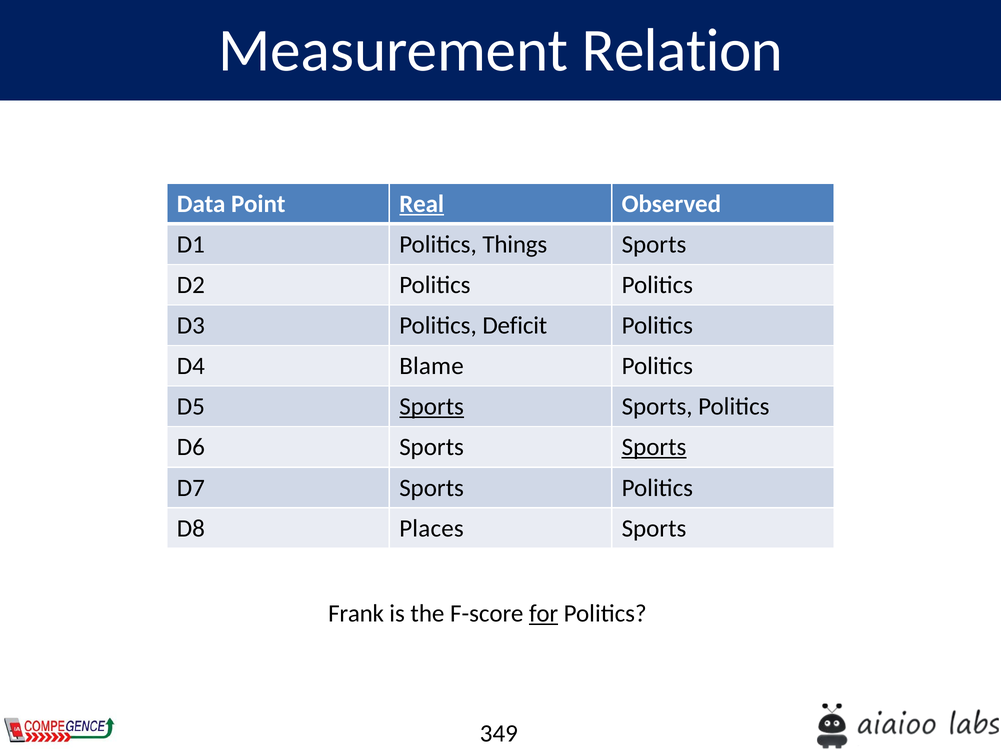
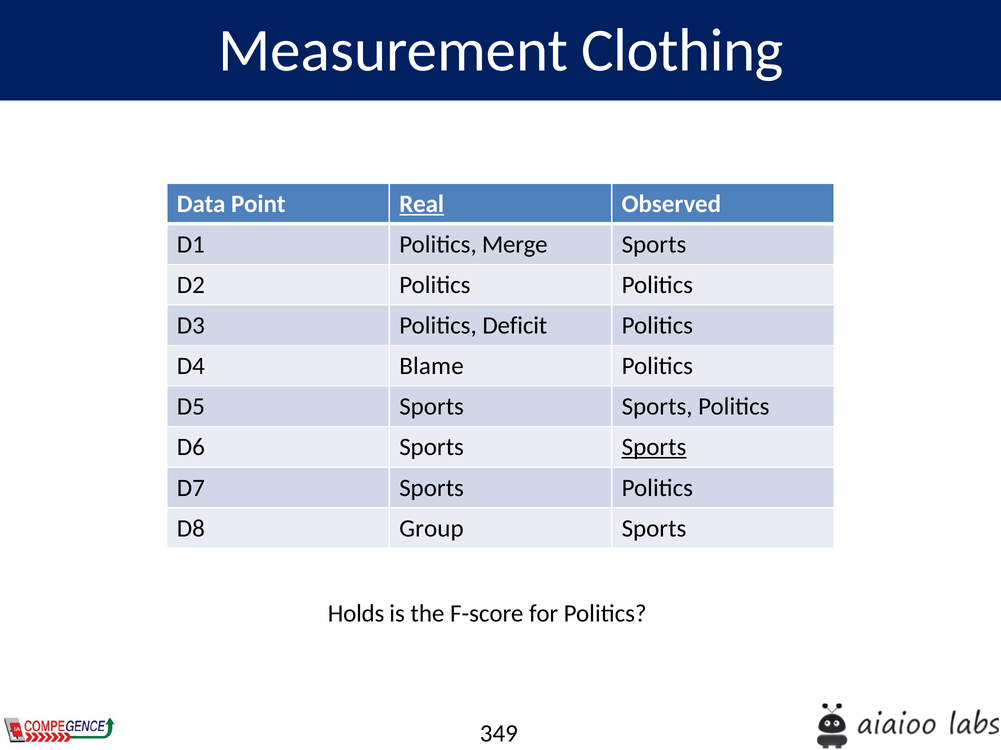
Relation: Relation -> Clothing (682, 51)
Things: Things -> Merge (515, 245)
Sports underline: present -> none (432, 407)
Places: Places -> Group (432, 529)
Frank: Frank -> Holds (356, 614)
for underline: present -> none (544, 614)
